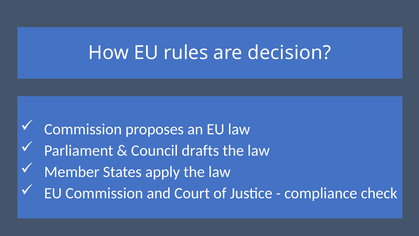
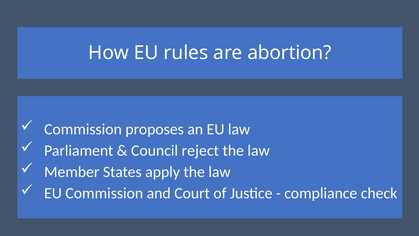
decision: decision -> abortion (289, 53)
drafts: drafts -> reject (200, 150)
